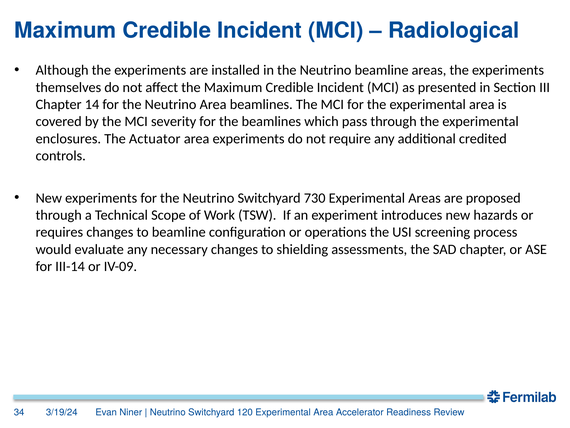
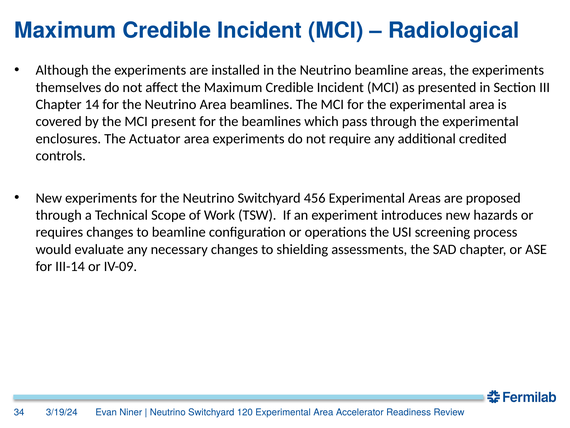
severity: severity -> present (174, 121)
730: 730 -> 456 (315, 198)
